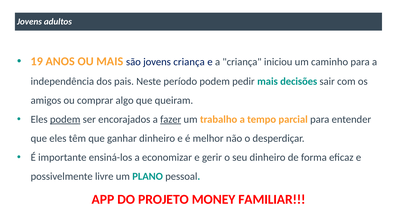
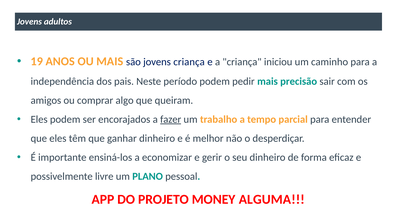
decisões: decisões -> precisão (299, 81)
podem underline: present -> none (65, 120)
FAMILIAR: FAMILIAR -> ALGUMA (272, 200)
